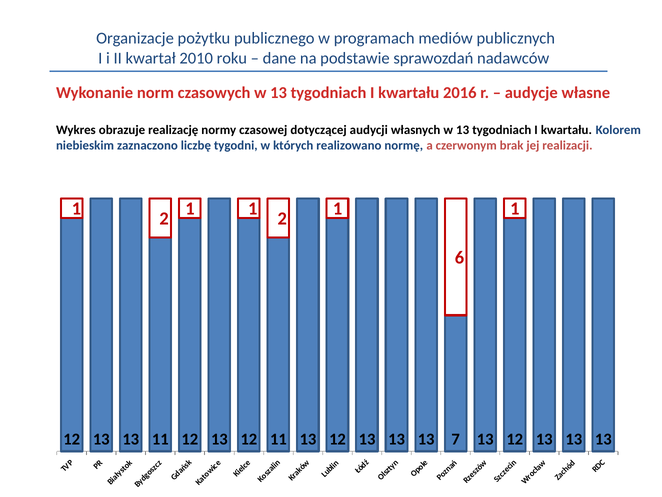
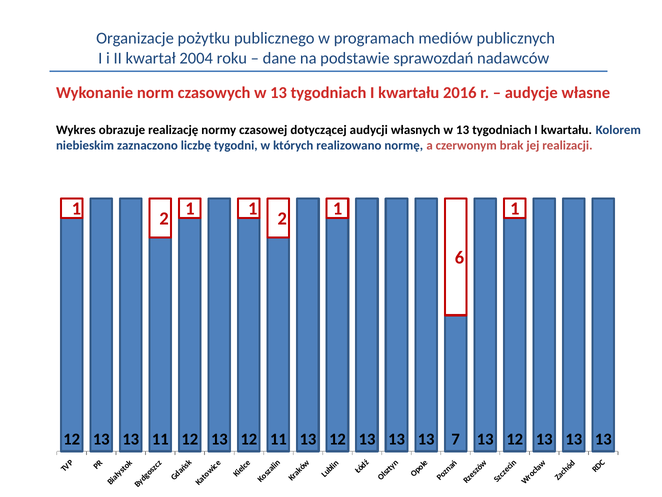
2010: 2010 -> 2004 (196, 58)
